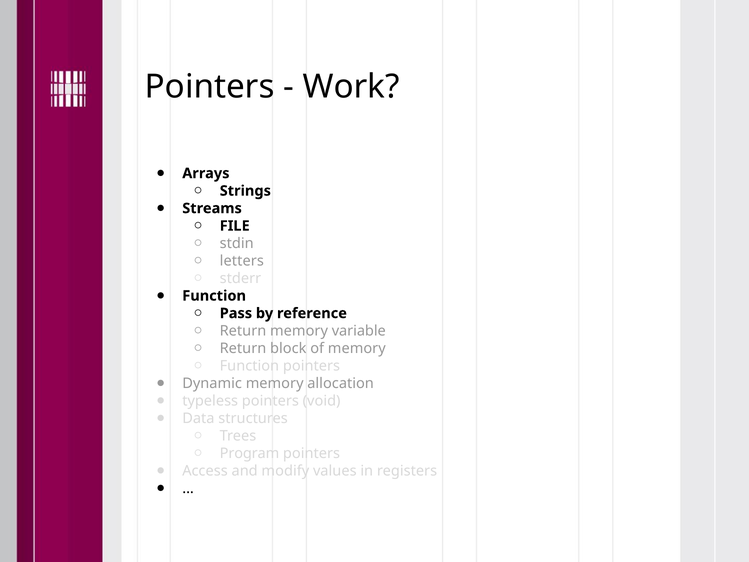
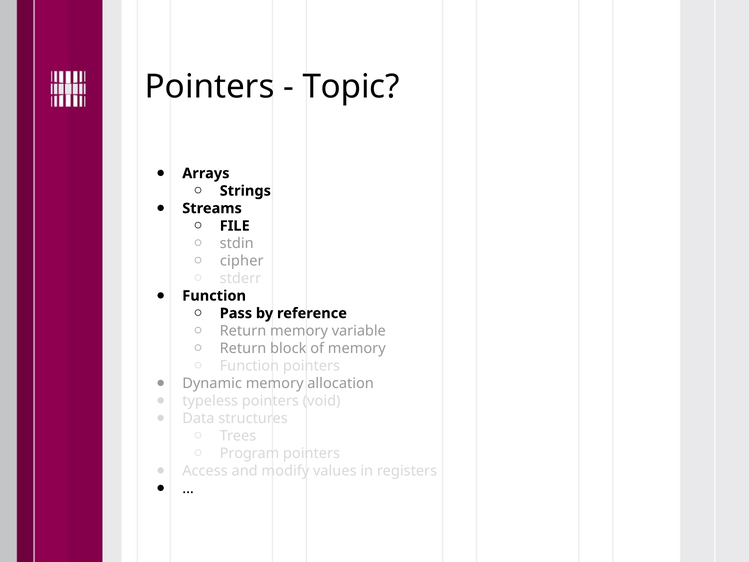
Work: Work -> Topic (351, 87)
letters: letters -> cipher (242, 261)
